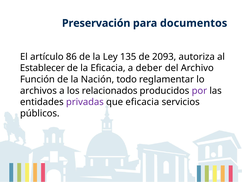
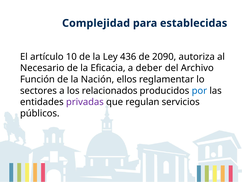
Preservación: Preservación -> Complejidad (96, 23)
documentos: documentos -> establecidas (194, 23)
86: 86 -> 10 (71, 57)
135: 135 -> 436 (128, 57)
2093: 2093 -> 2090 (164, 57)
Establecer: Establecer -> Necesario (42, 68)
todo: todo -> ellos (127, 79)
archivos: archivos -> sectores (38, 90)
por colour: purple -> blue (199, 90)
que eficacia: eficacia -> regulan (142, 102)
